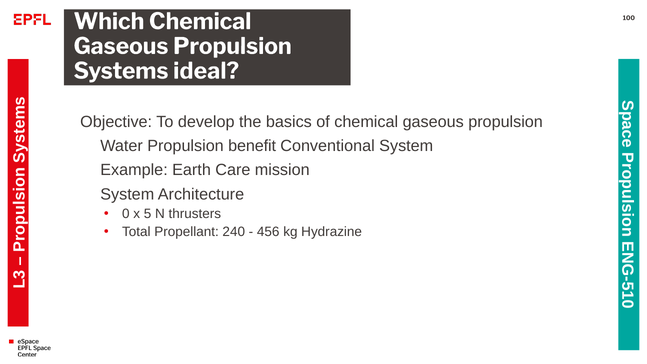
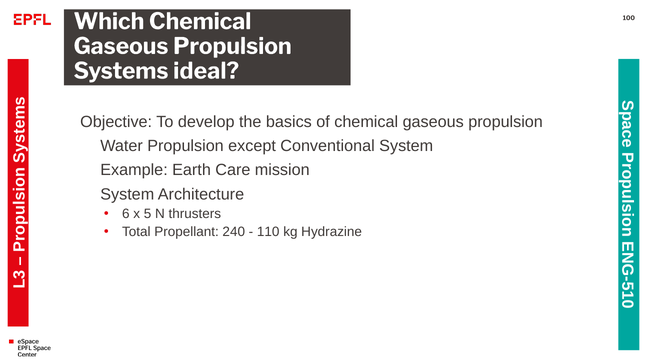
benefit: benefit -> except (252, 146)
0: 0 -> 6 (126, 214)
456: 456 -> 110 (268, 232)
